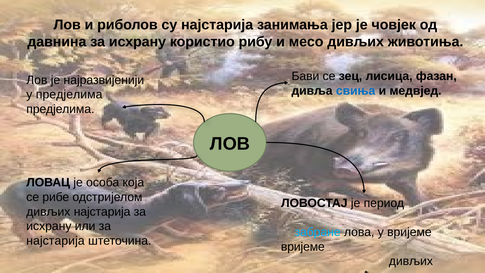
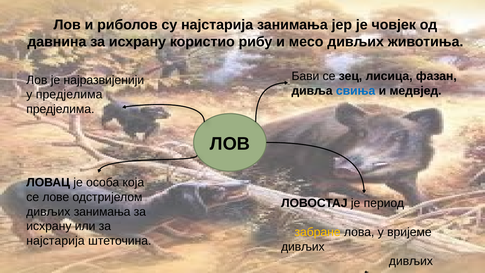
рибе: рибе -> лове (56, 197)
дивљих најстарија: најстарија -> занимања (102, 212)
забране colour: light blue -> yellow (318, 232)
вријеме: вријеме -> дивљих (303, 247)
